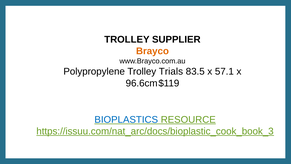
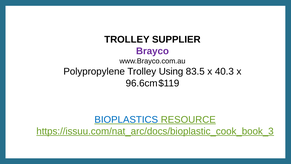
Brayco colour: orange -> purple (152, 51)
Trials: Trials -> Using (171, 71)
57.1: 57.1 -> 40.3 (224, 71)
